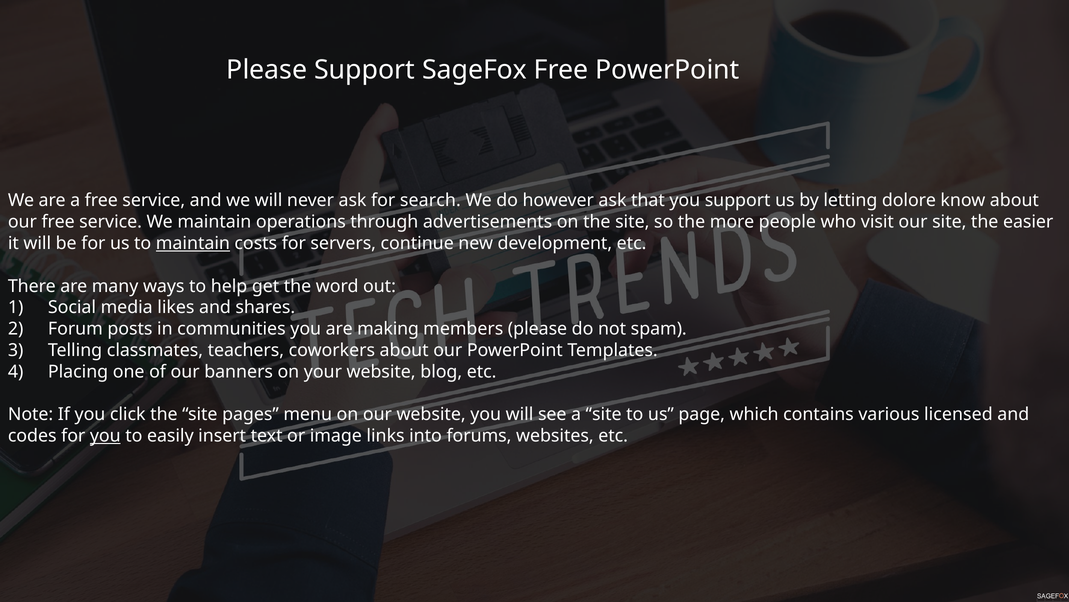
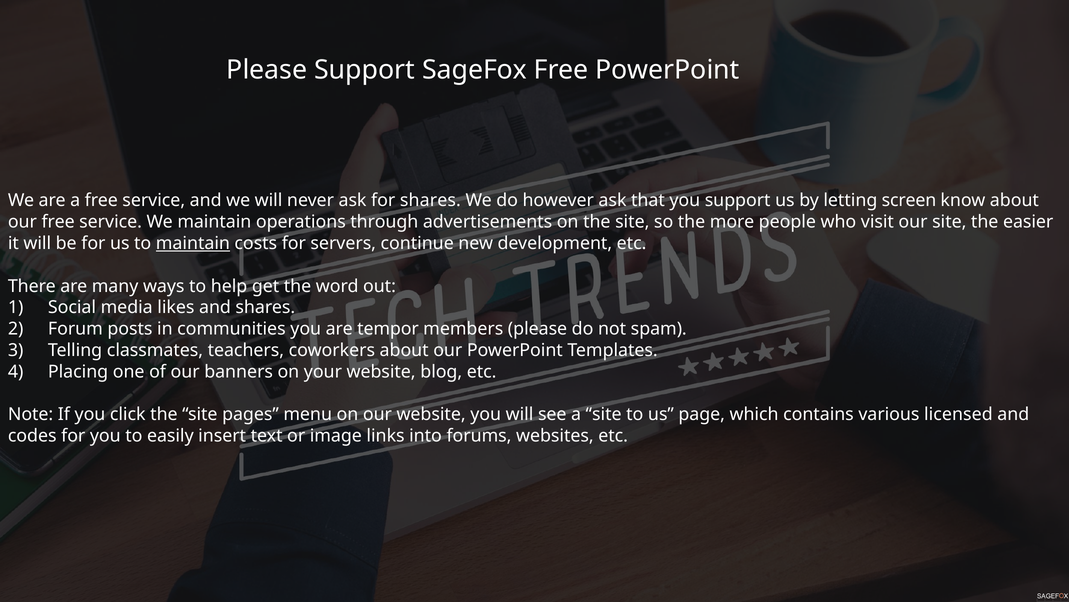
for search: search -> shares (430, 200)
dolore: dolore -> screen (909, 200)
making: making -> tempor (388, 329)
you underline: present -> none (105, 435)
